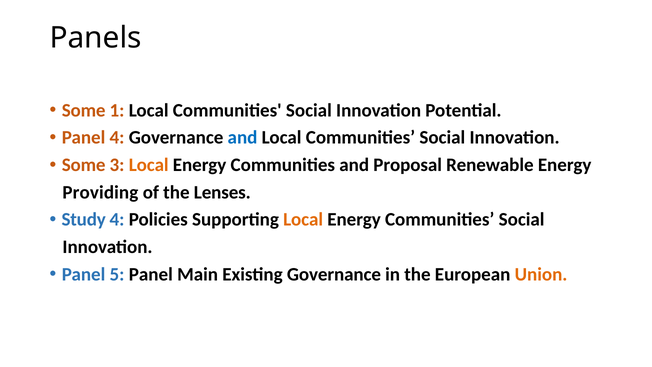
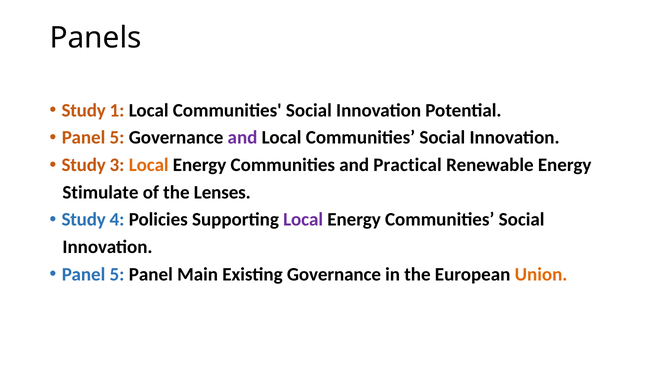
Some: Some -> Study (84, 110)
4: 4 -> 5 (117, 138)
and colour: blue -> purple (243, 138)
Some: Some -> Study (84, 165)
Proposal: Proposal -> Practical (408, 165)
Providing: Providing -> Stimulate (100, 192)
Local colour: orange -> purple (303, 220)
